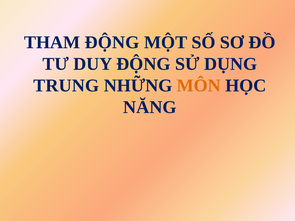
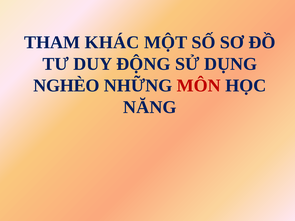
THAM ĐỘNG: ĐỘNG -> KHÁC (112, 42)
TRUNG: TRUNG -> NGHÈO (66, 86)
MÔN colour: orange -> red (199, 86)
